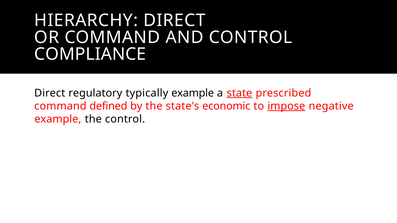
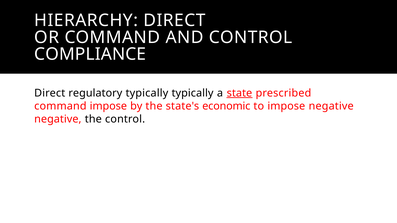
typically example: example -> typically (193, 93)
command defined: defined -> impose (108, 106)
impose underline: present -> none (286, 106)
example: example -> negative (58, 119)
